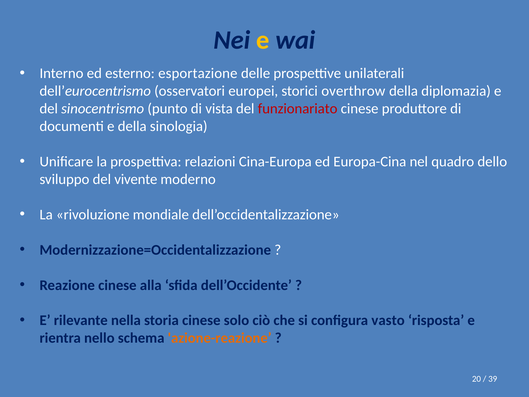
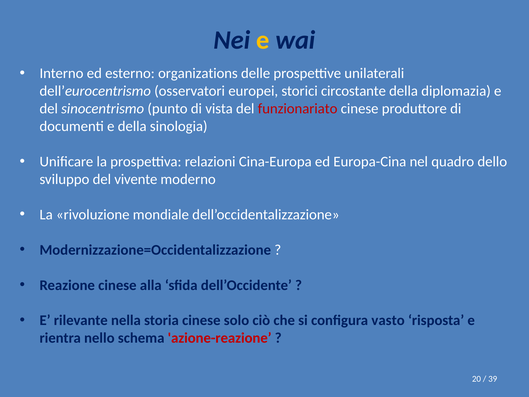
esportazione: esportazione -> organizations (198, 73)
overthrow: overthrow -> circostante (353, 91)
azione-reazione colour: orange -> red (220, 338)
